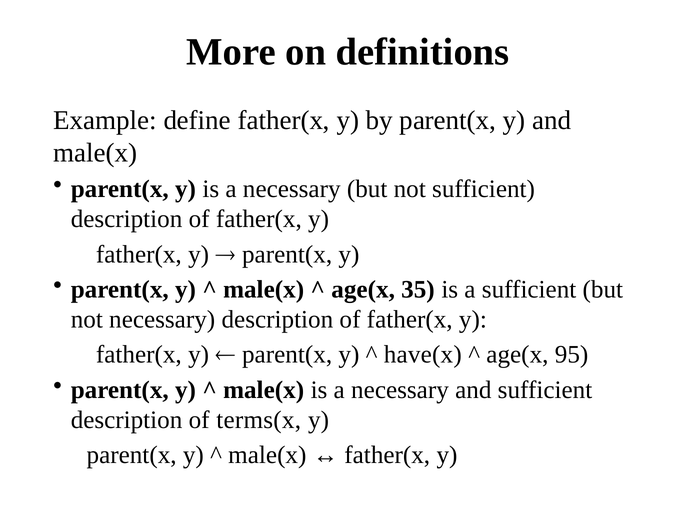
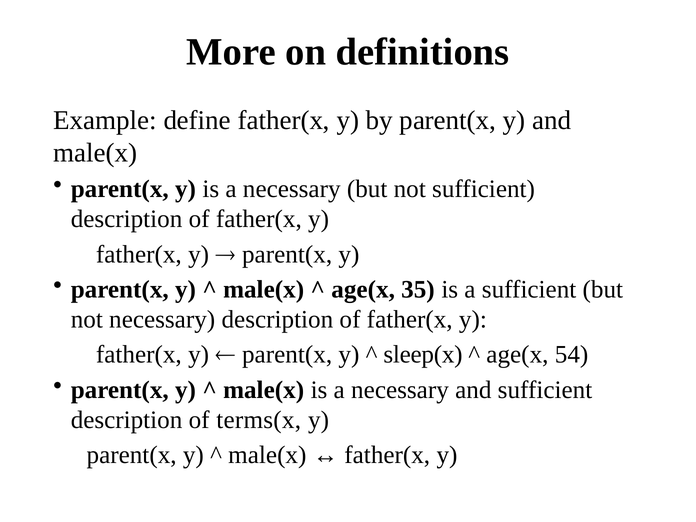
have(x: have(x -> sleep(x (423, 355)
95: 95 -> 54 (572, 355)
